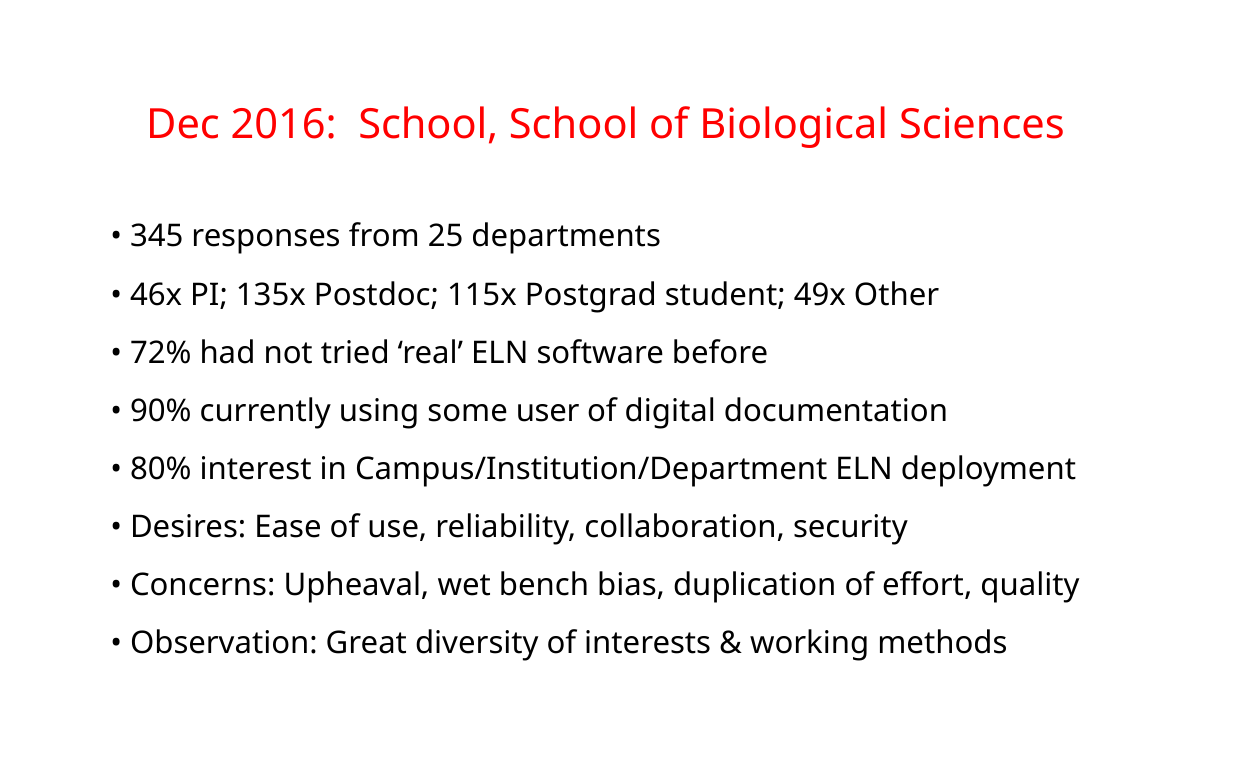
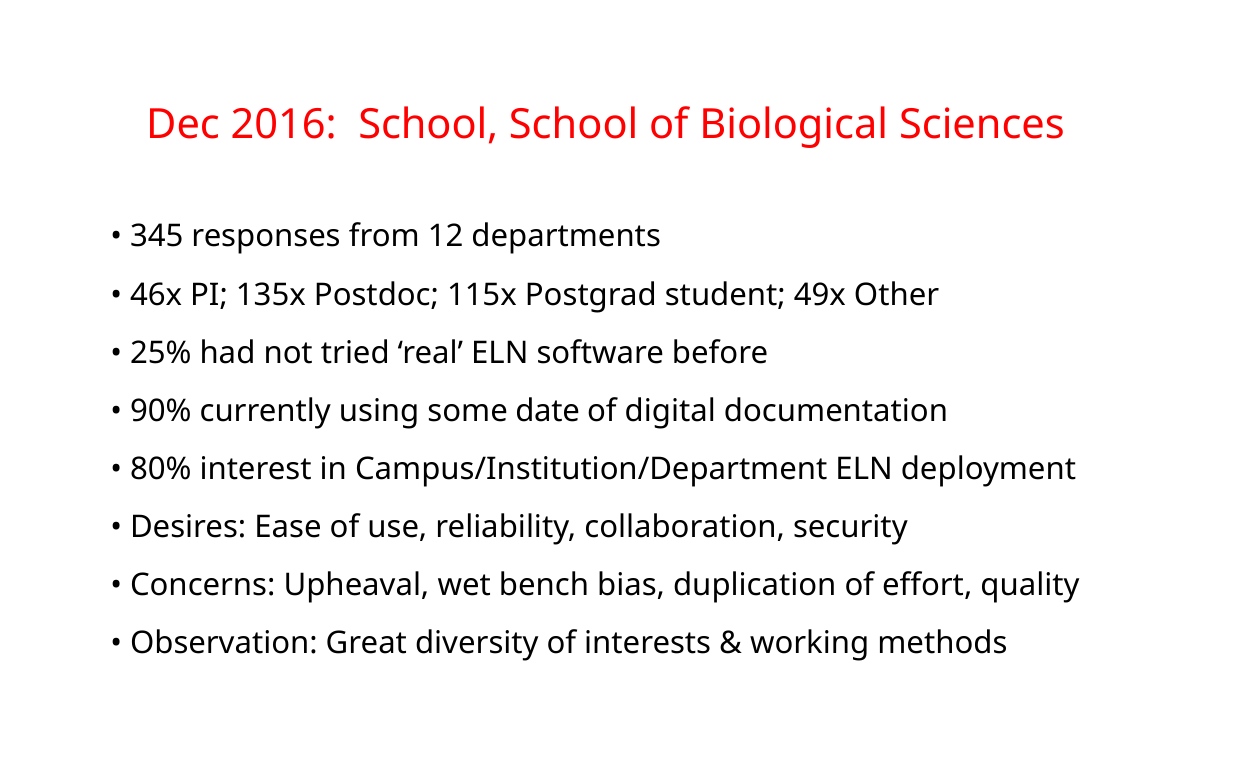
25: 25 -> 12 (446, 237)
72%: 72% -> 25% (161, 353)
user: user -> date (548, 411)
